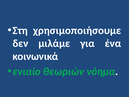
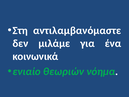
χρησιμοποιήσουμε: χρησιμοποιήσουμε -> αντιλαμβανόμαστε (77, 30)
